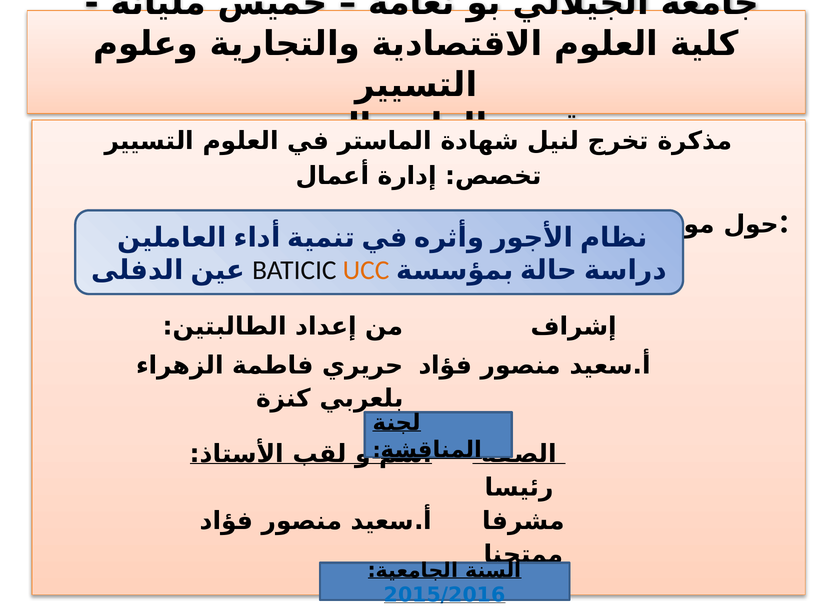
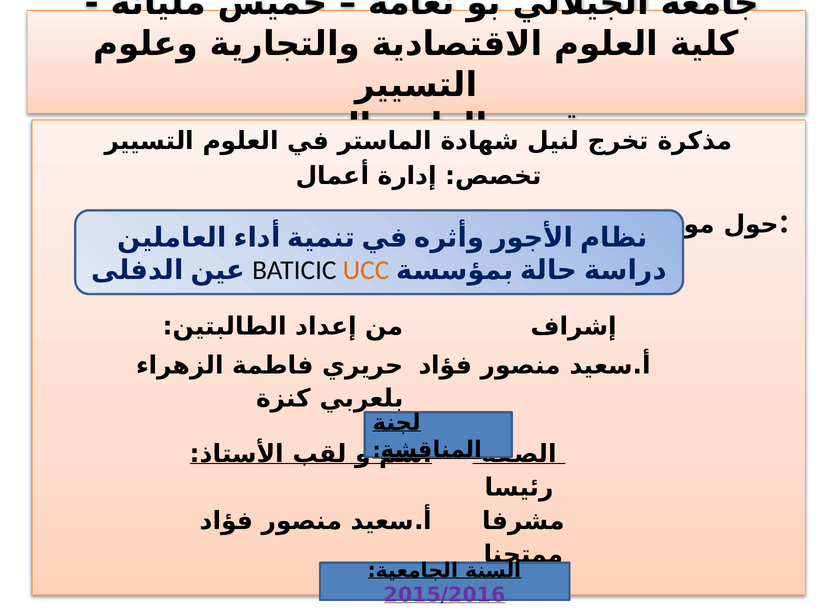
2015/2016 colour: blue -> purple (445, 595)
